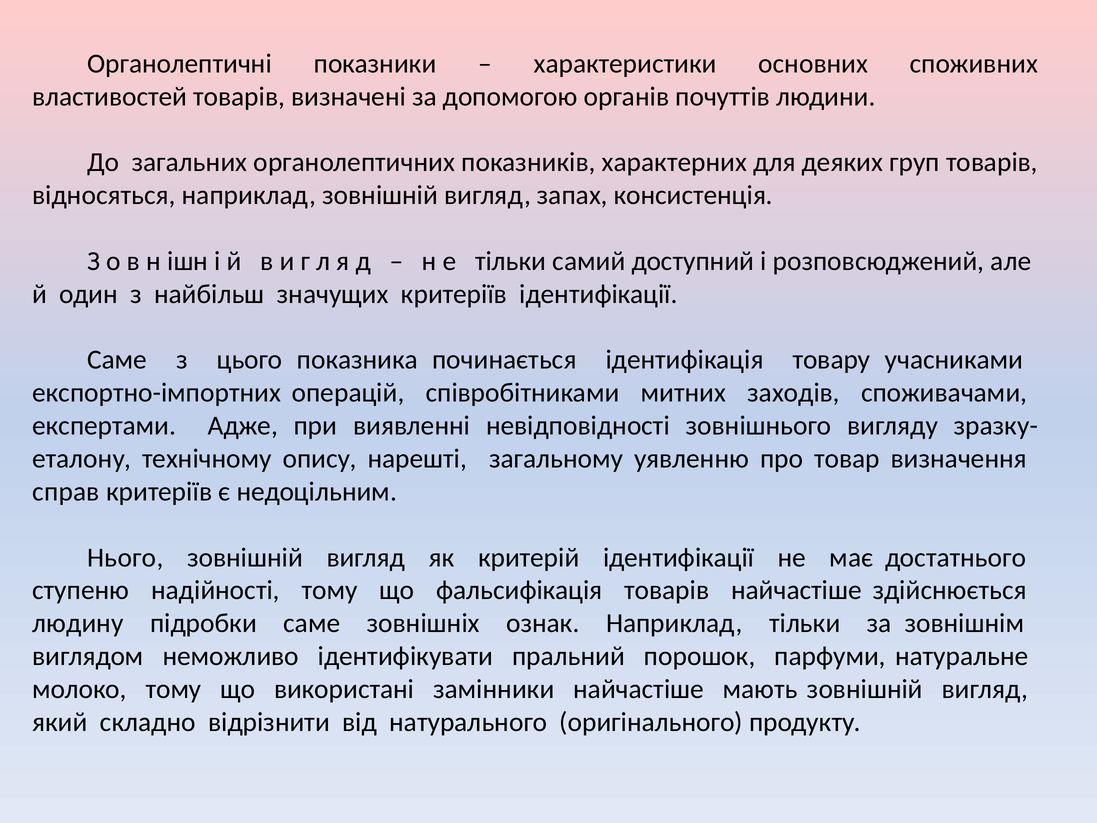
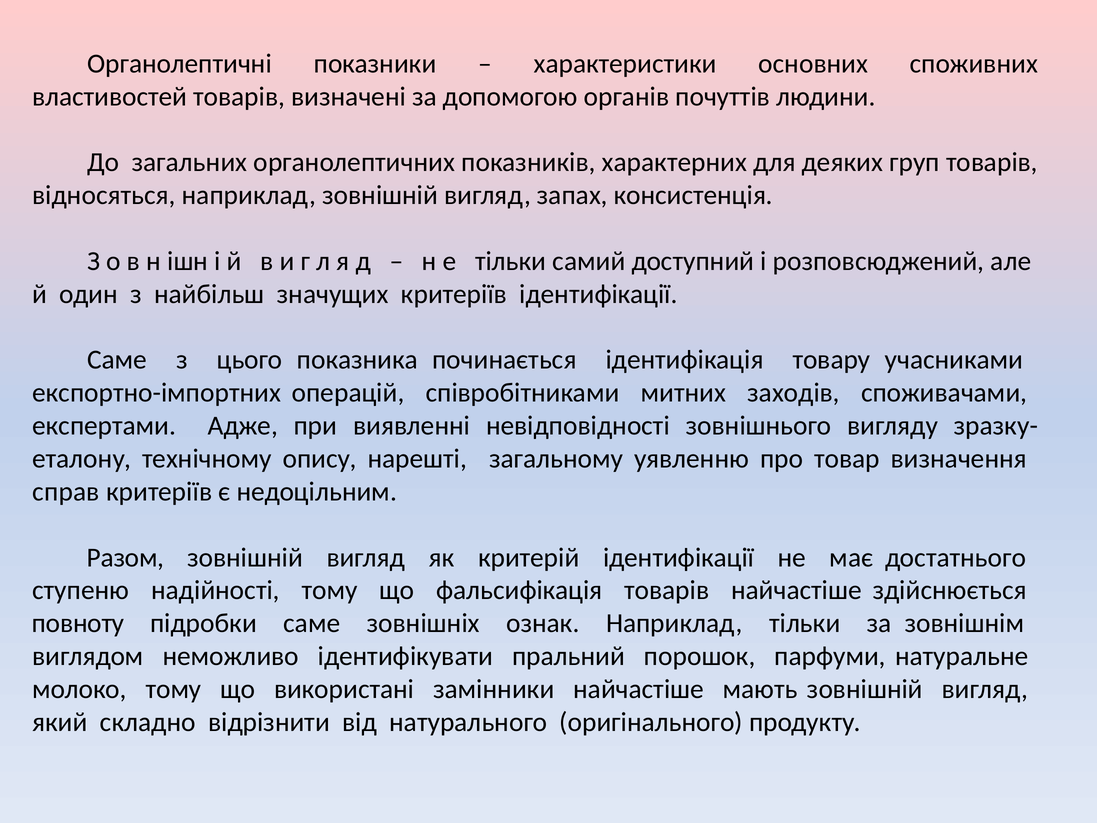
Нього: Нього -> Разом (126, 557)
людину: людину -> повноту (78, 623)
